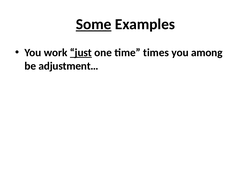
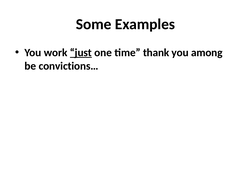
Some underline: present -> none (94, 24)
times: times -> thank (156, 53)
adjustment…: adjustment… -> convictions… (69, 66)
